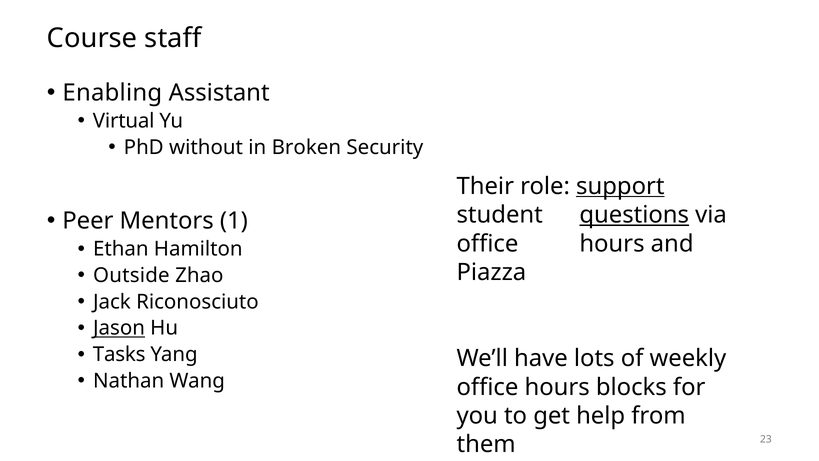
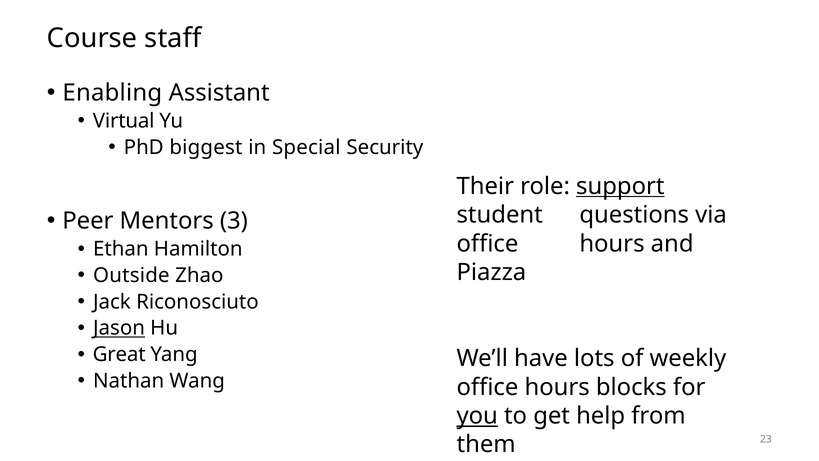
without: without -> biggest (206, 147)
Broken: Broken -> Special (306, 147)
questions underline: present -> none (634, 215)
1: 1 -> 3 (234, 221)
Tasks: Tasks -> Great (119, 354)
you underline: none -> present (477, 416)
